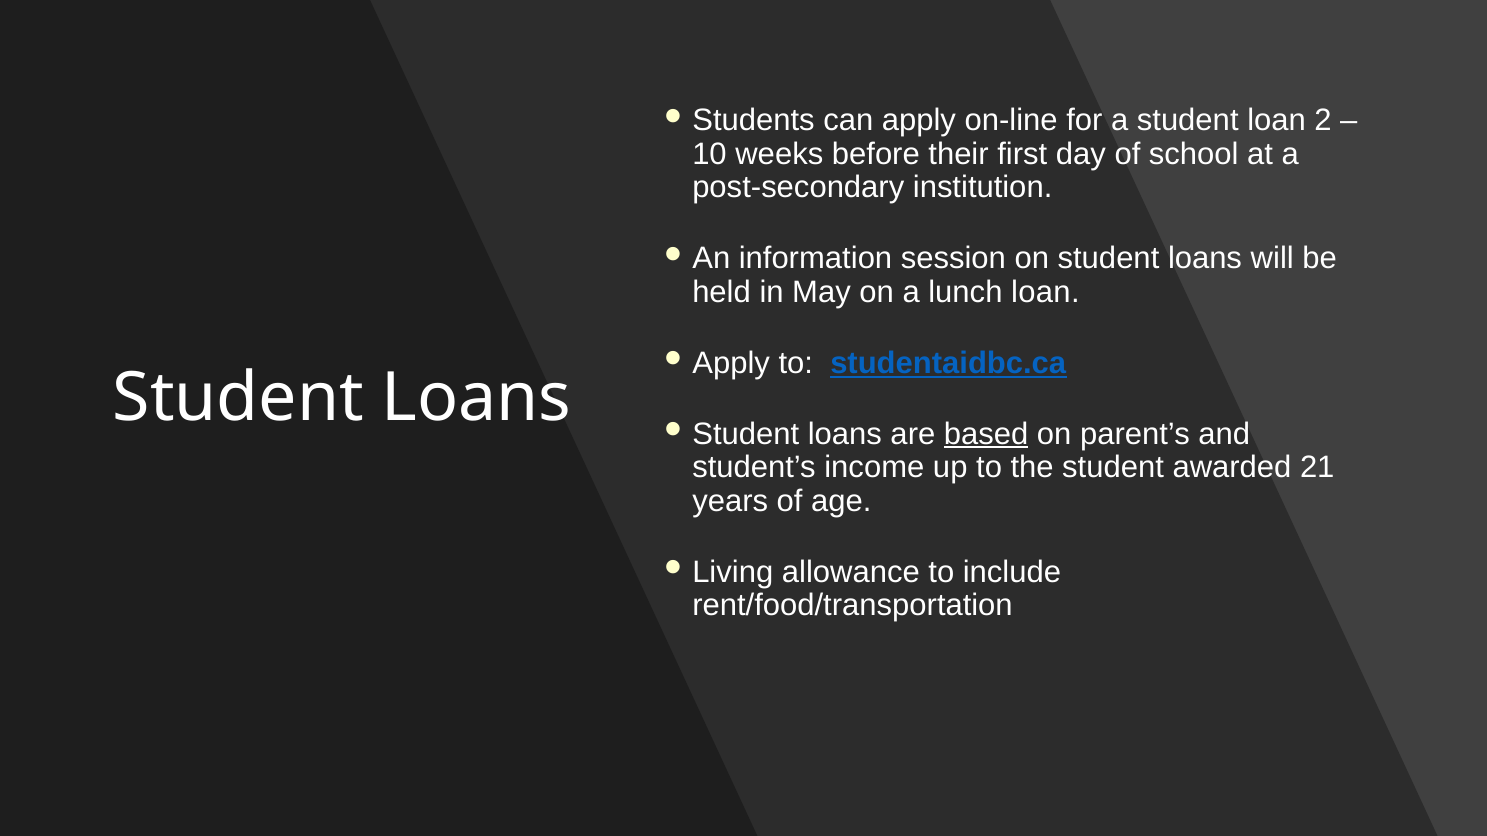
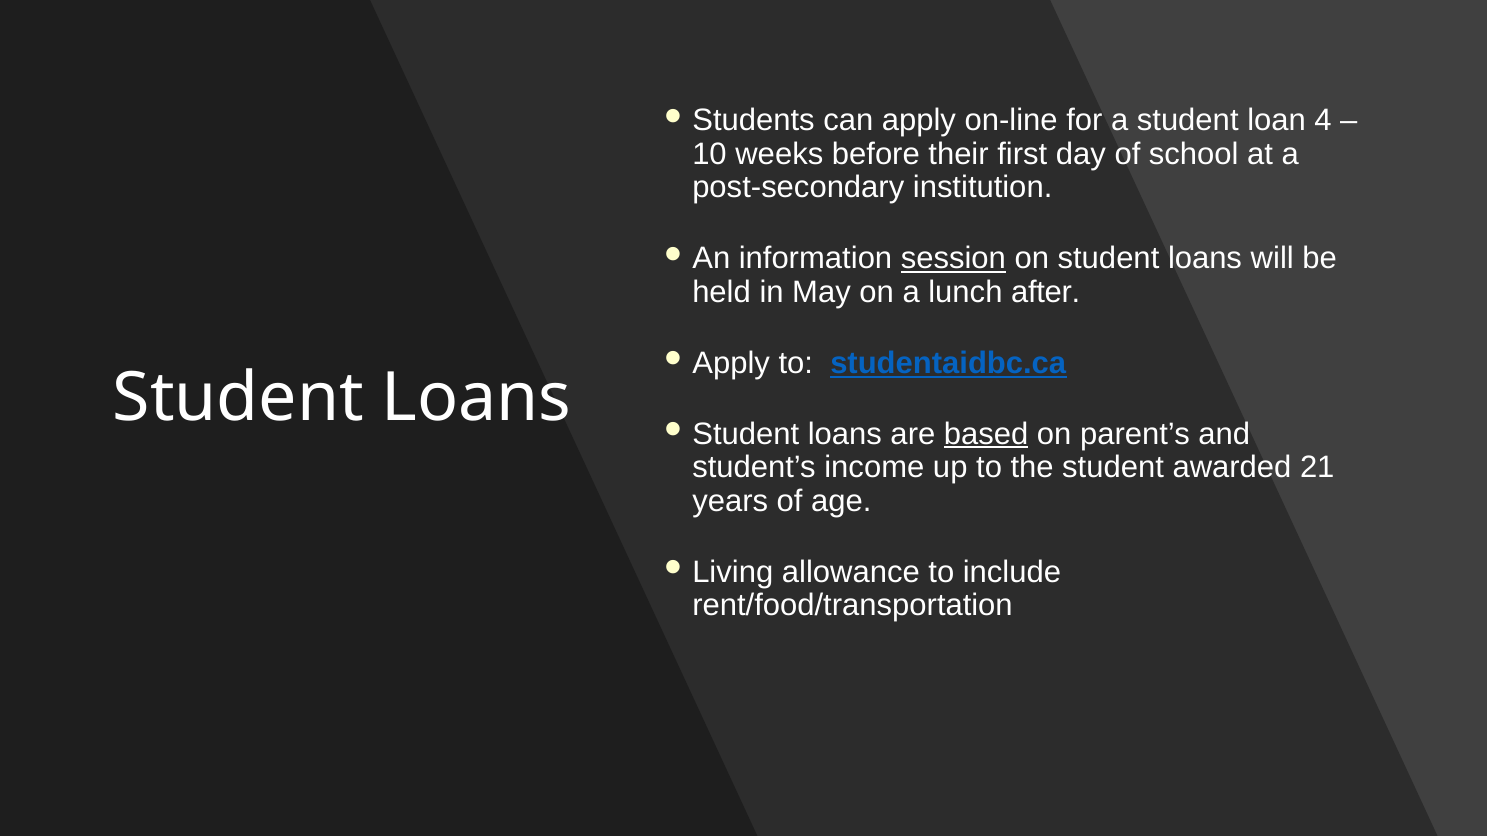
2: 2 -> 4 (1323, 121)
session underline: none -> present (953, 259)
lunch loan: loan -> after (1046, 292)
